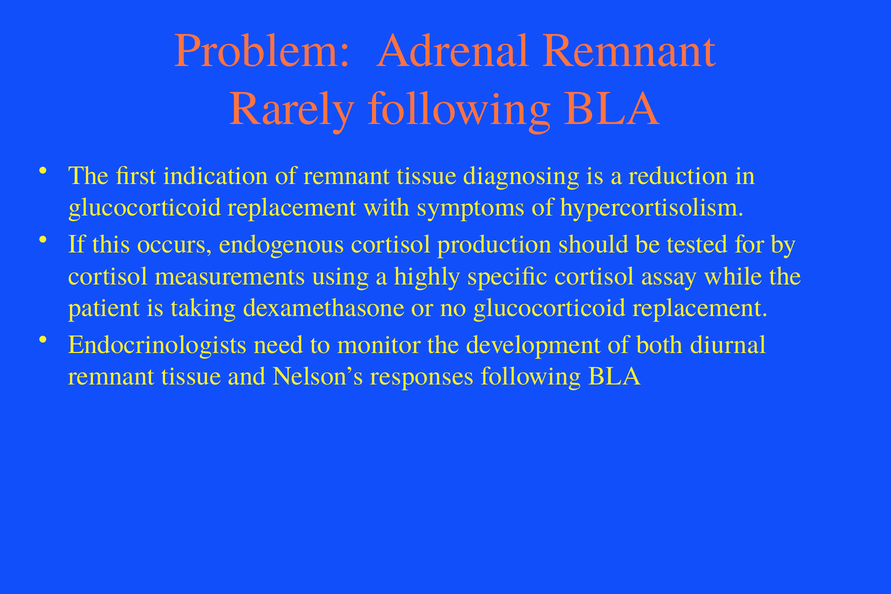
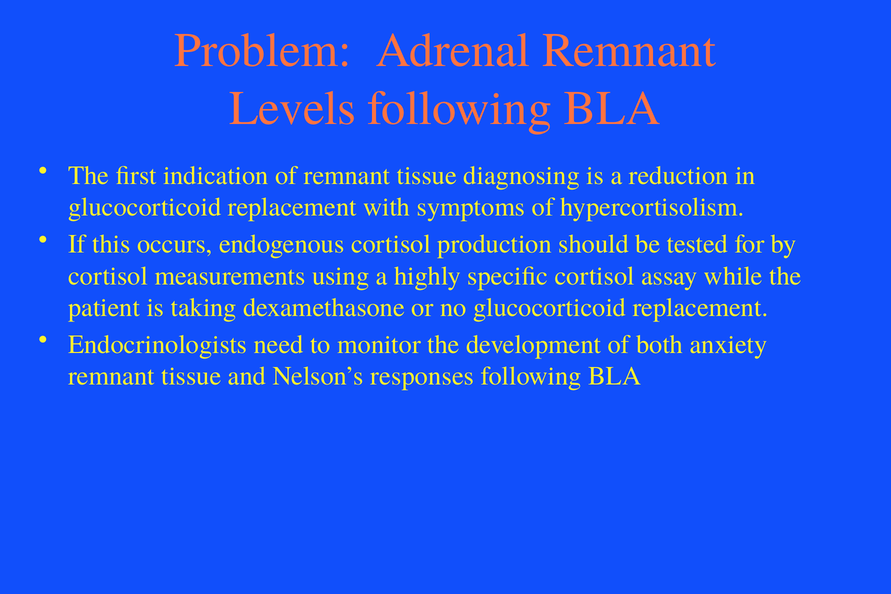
Rarely: Rarely -> Levels (293, 108)
diurnal: diurnal -> anxiety (729, 344)
